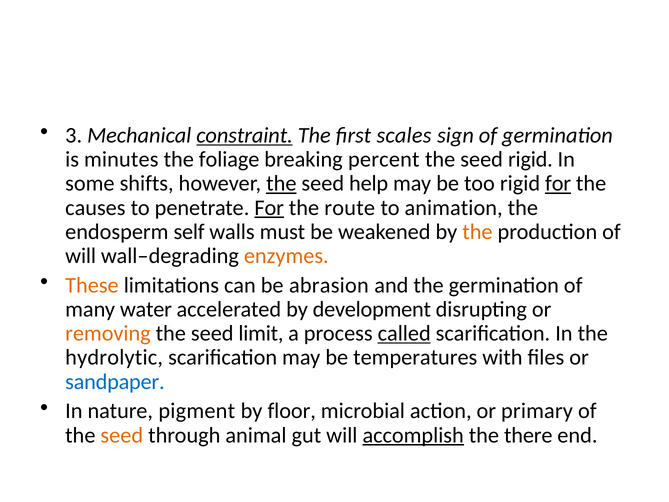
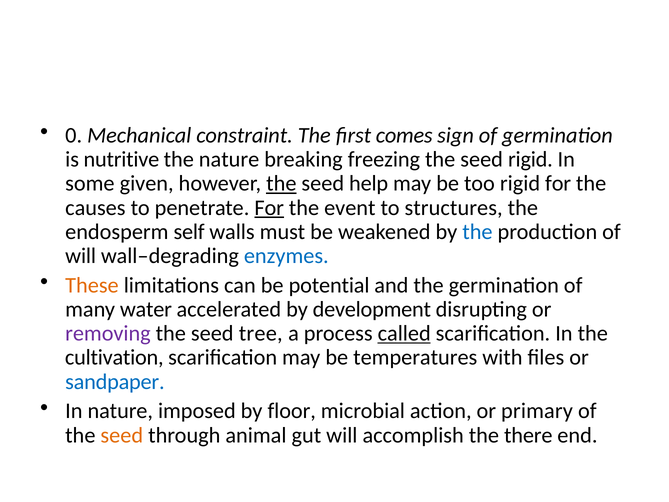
3: 3 -> 0 (74, 135)
constraint underline: present -> none (245, 135)
scales: scales -> comes (404, 135)
minutes: minutes -> nutritive (121, 159)
the foliage: foliage -> nature (229, 159)
percent: percent -> freezing (384, 159)
shifts: shifts -> given (147, 184)
for underline: present -> none (558, 184)
route: route -> event (350, 208)
animation: animation -> structures (454, 208)
the colour: orange -> blue (477, 232)
enzymes colour: orange -> blue (286, 256)
abrasion: abrasion -> potential (329, 285)
removing colour: orange -> purple (108, 333)
limit: limit -> tree (261, 333)
hydrolytic: hydrolytic -> cultivation (114, 357)
pigment: pigment -> imposed (197, 411)
accomplish underline: present -> none (413, 435)
